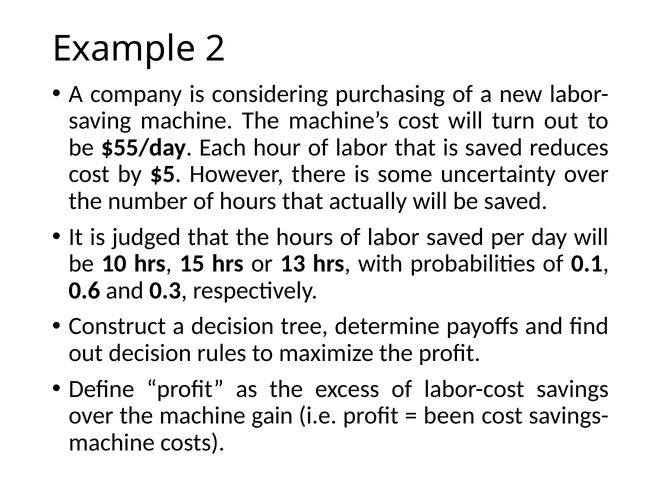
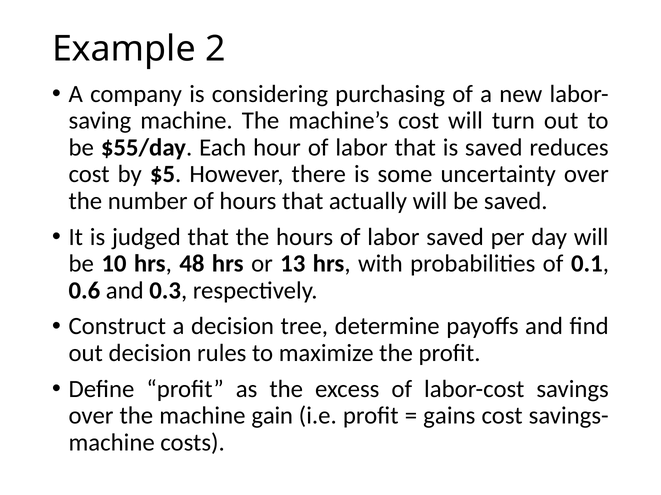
15: 15 -> 48 (192, 264)
been: been -> gains (449, 416)
